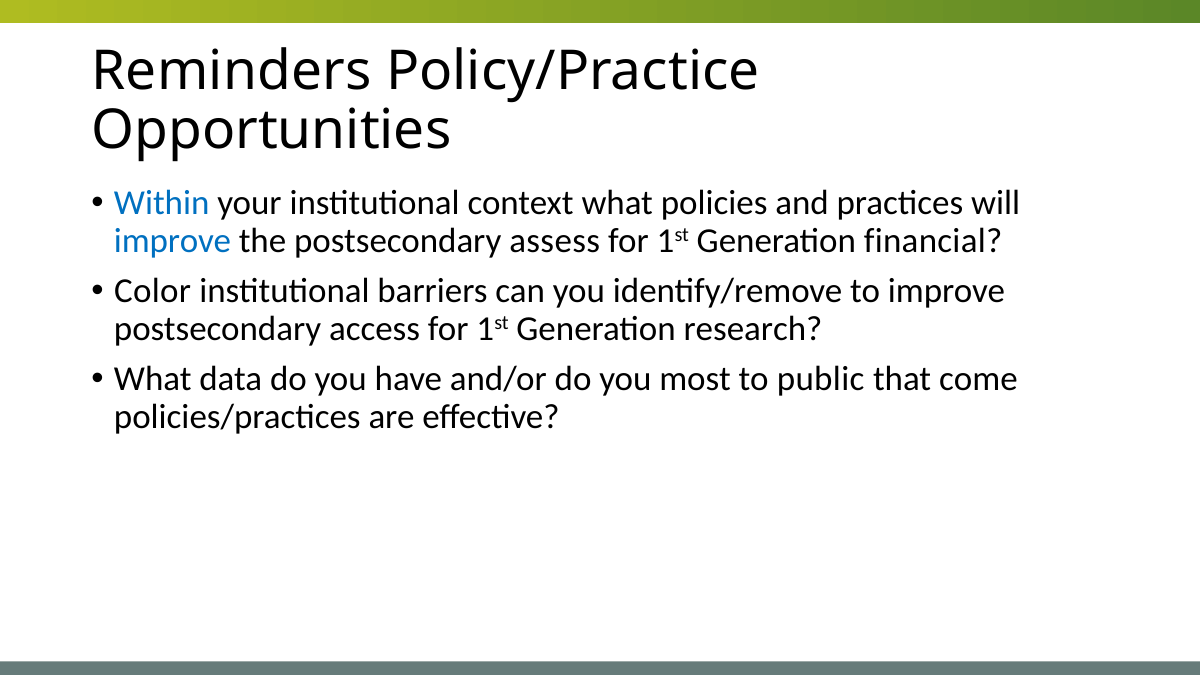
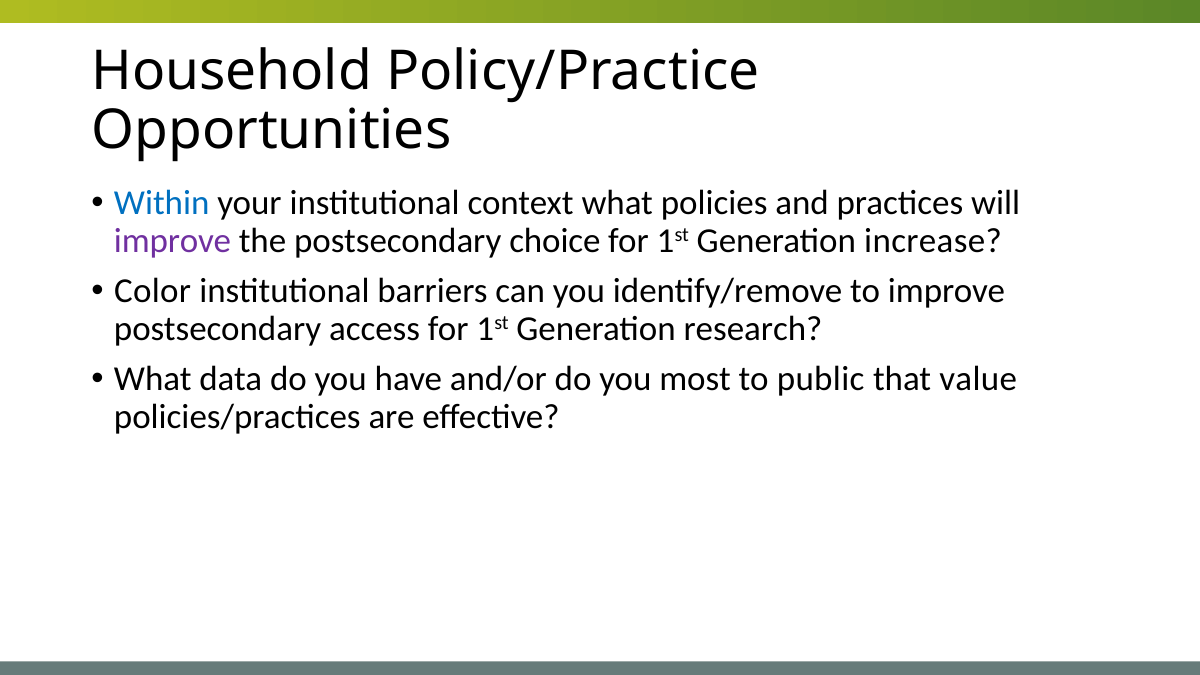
Reminders: Reminders -> Household (232, 71)
improve colour: blue -> purple (173, 241)
assess: assess -> choice (555, 241)
financial: financial -> increase (933, 241)
come: come -> value (978, 379)
